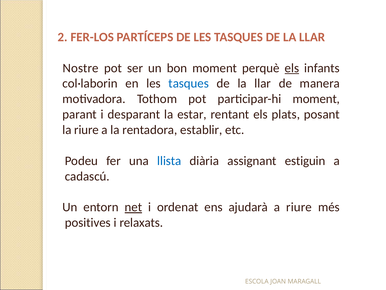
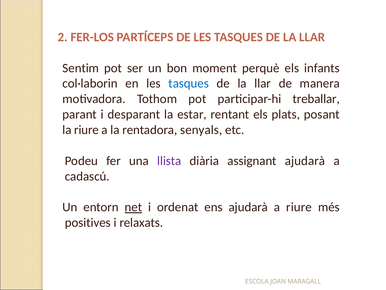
Nostre: Nostre -> Sentim (81, 68)
els underline: present -> none (292, 68)
participar-hi moment: moment -> treballar (316, 99)
establir: establir -> senyals (201, 130)
llista colour: blue -> purple (169, 161)
assignant estiguin: estiguin -> ajudarà (305, 161)
